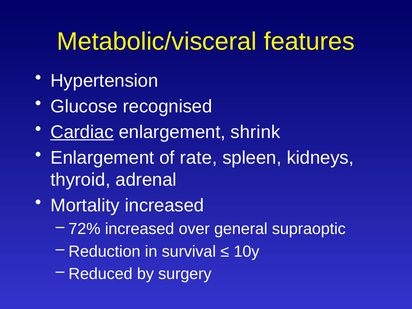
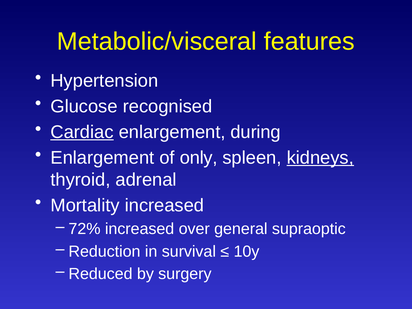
shrink: shrink -> during (256, 132)
rate: rate -> only (199, 158)
kidneys underline: none -> present (320, 158)
